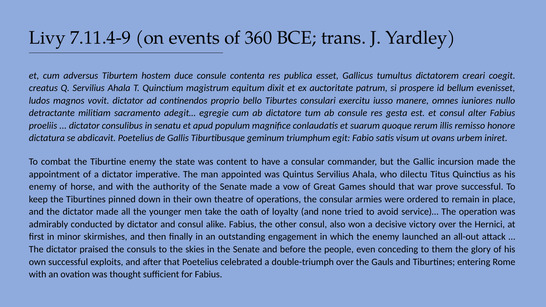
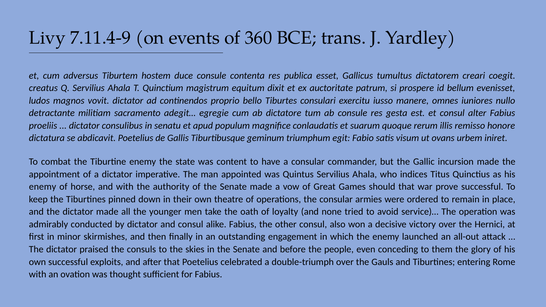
dilectu: dilectu -> indices (414, 174)
